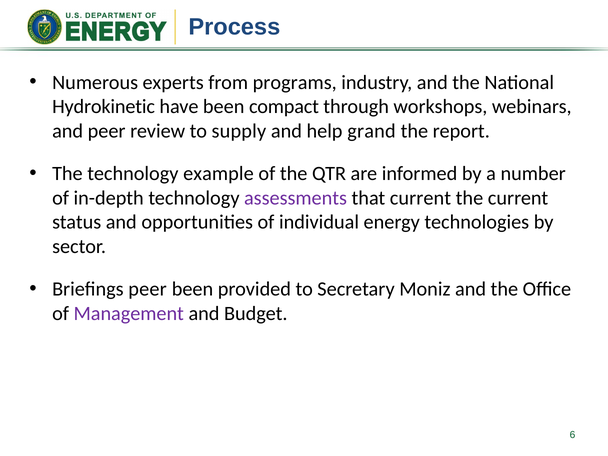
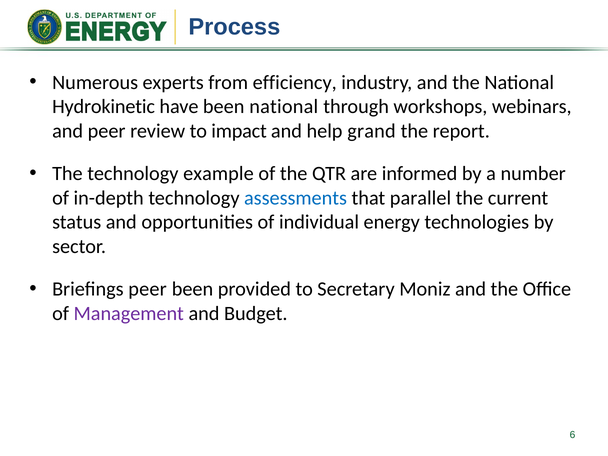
programs: programs -> efficiency (295, 82)
been compact: compact -> national (284, 107)
supply: supply -> impact (239, 131)
assessments colour: purple -> blue (296, 198)
that current: current -> parallel (421, 198)
